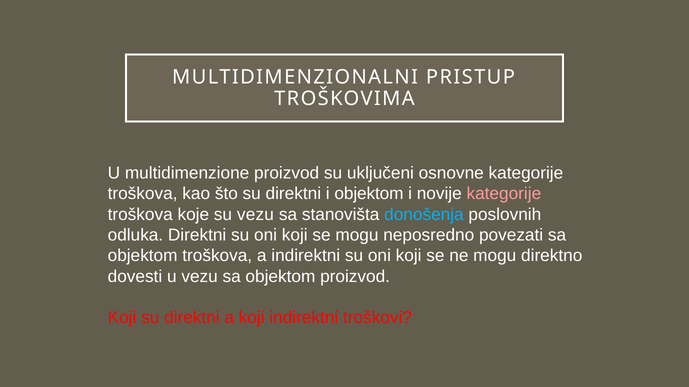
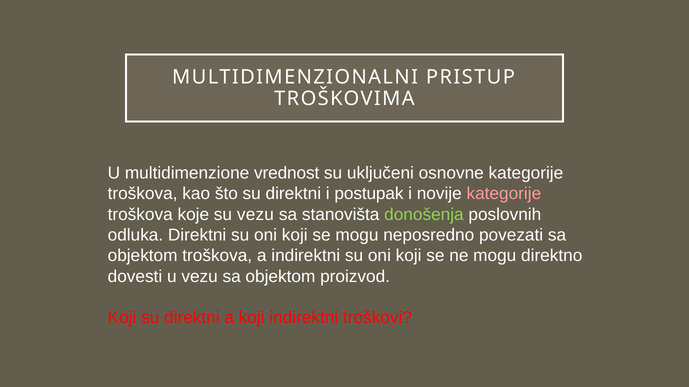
multidimenzione proizvod: proizvod -> vrednost (287, 173)
i objektom: objektom -> postupak (369, 194)
donošenja colour: light blue -> light green (424, 215)
